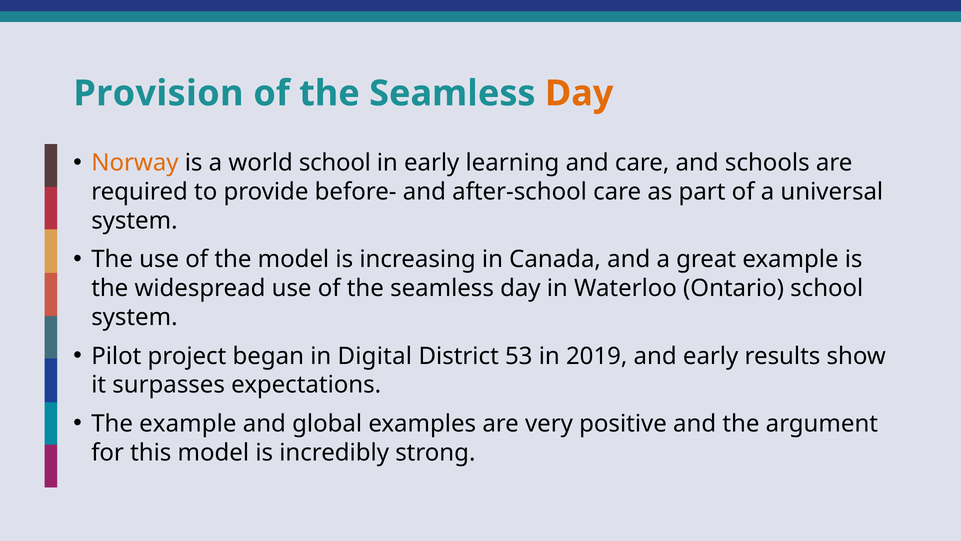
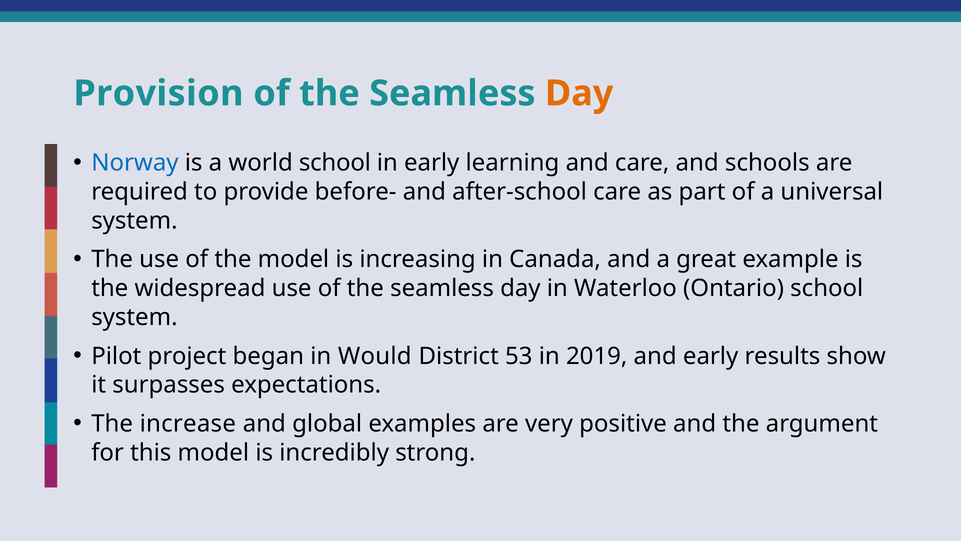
Norway colour: orange -> blue (135, 163)
Digital: Digital -> Would (375, 356)
The example: example -> increase (188, 424)
